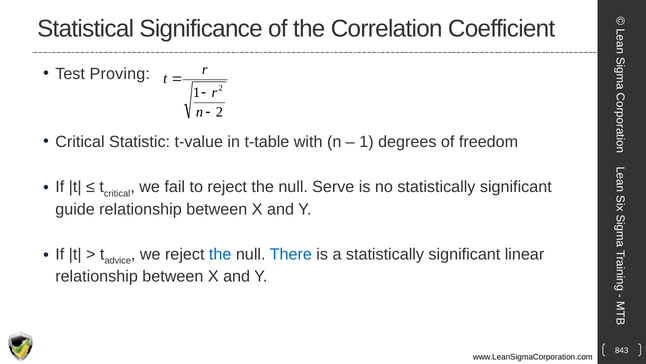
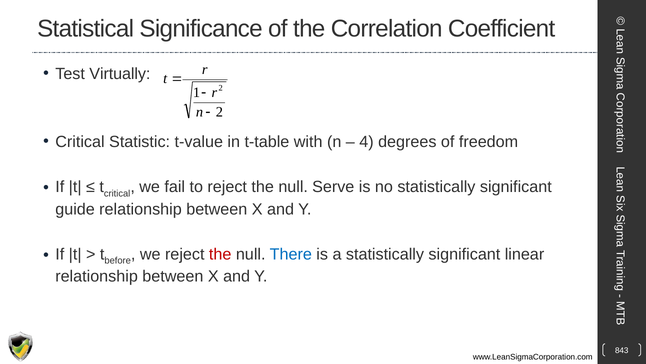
Proving: Proving -> Virtually (120, 74)
1: 1 -> 4 (366, 142)
advice: advice -> before (118, 260)
the colour: blue -> red (220, 254)
